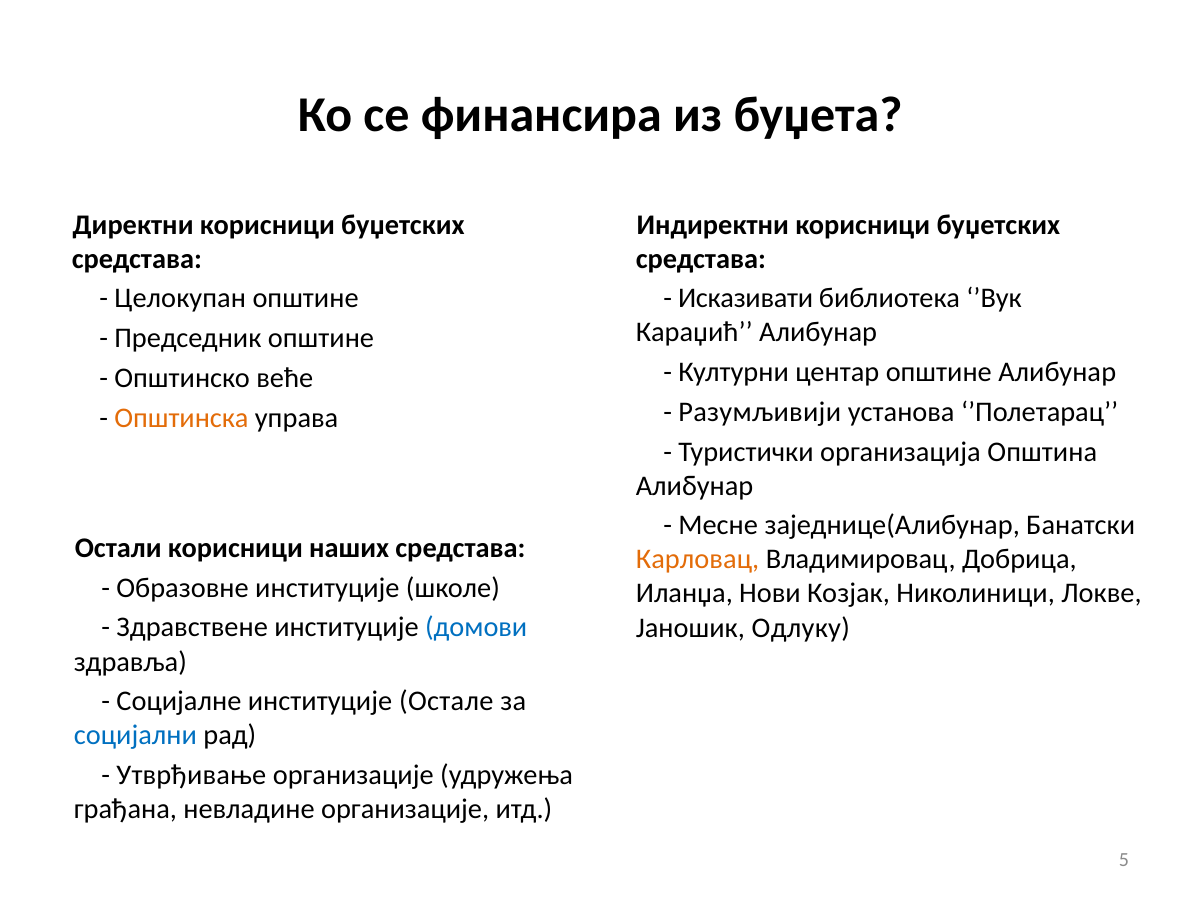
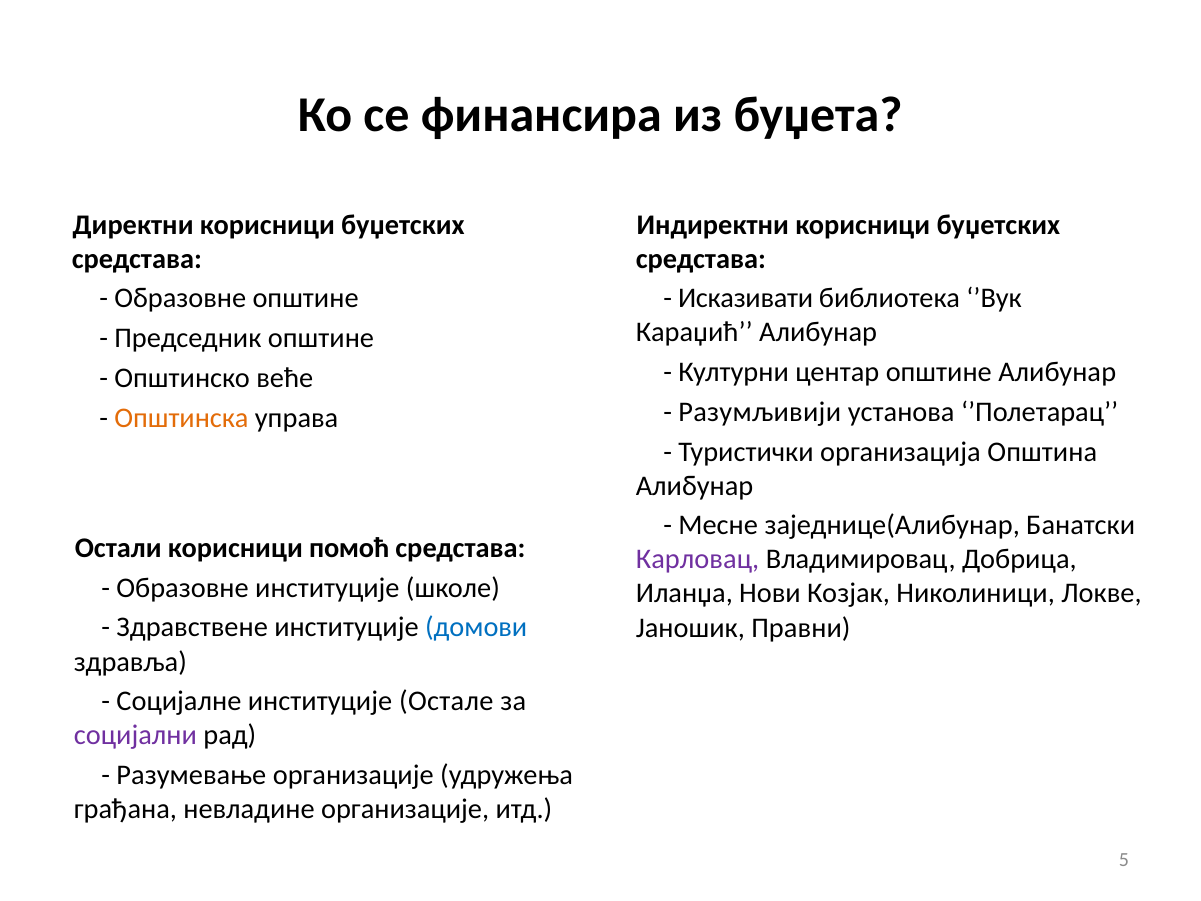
Целокупан: Целокупан -> Образовне (180, 298)
наших: наших -> помоћ (349, 548)
Карловац colour: orange -> purple (698, 559)
Одлуку: Одлуку -> Правни (801, 627)
социјални colour: blue -> purple (135, 735)
Утврђивање: Утврђивање -> Разумевање (191, 775)
